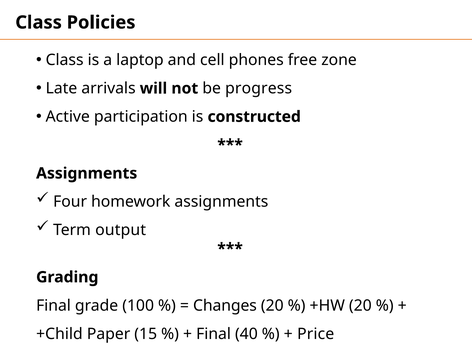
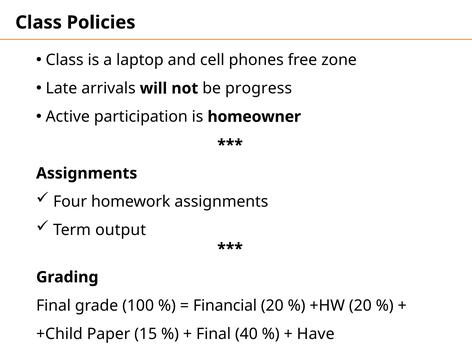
constructed: constructed -> homeowner (254, 117)
Changes: Changes -> Financial (225, 305)
Price: Price -> Have (316, 334)
